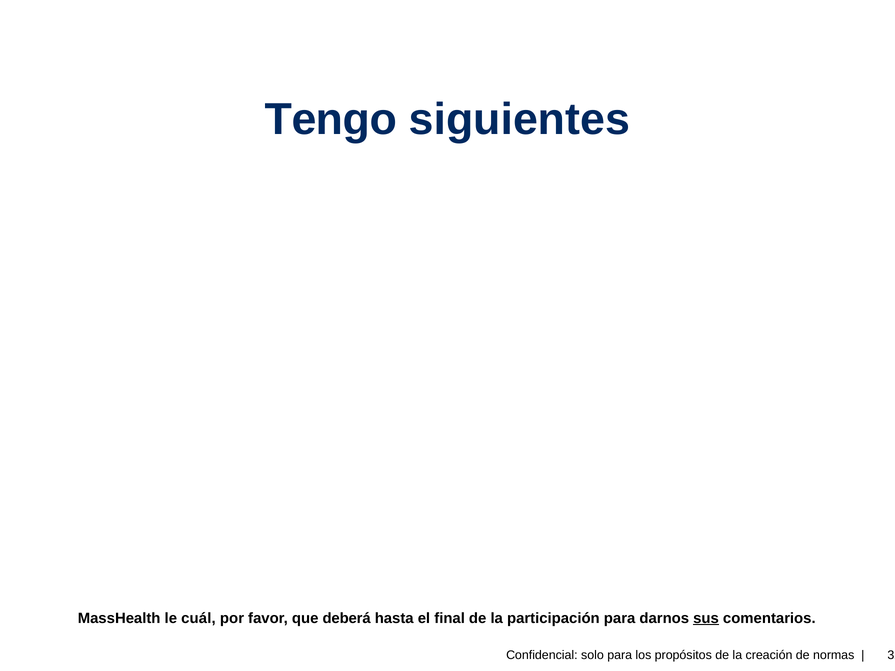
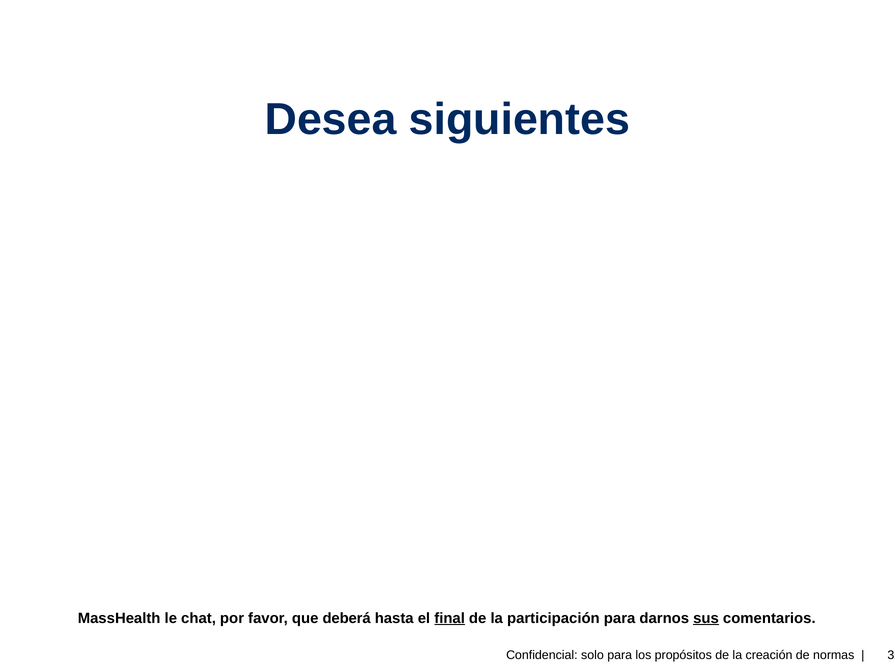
Tengo: Tengo -> Desea (331, 119)
cuál: cuál -> chat (199, 618)
final underline: none -> present (450, 618)
